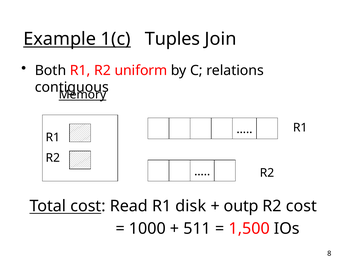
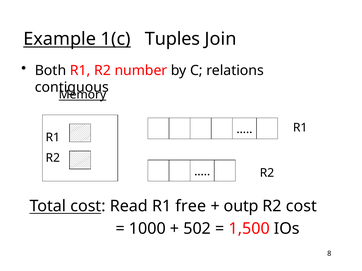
uniform: uniform -> number (141, 71)
disk: disk -> free (191, 206)
511: 511 -> 502 (197, 229)
